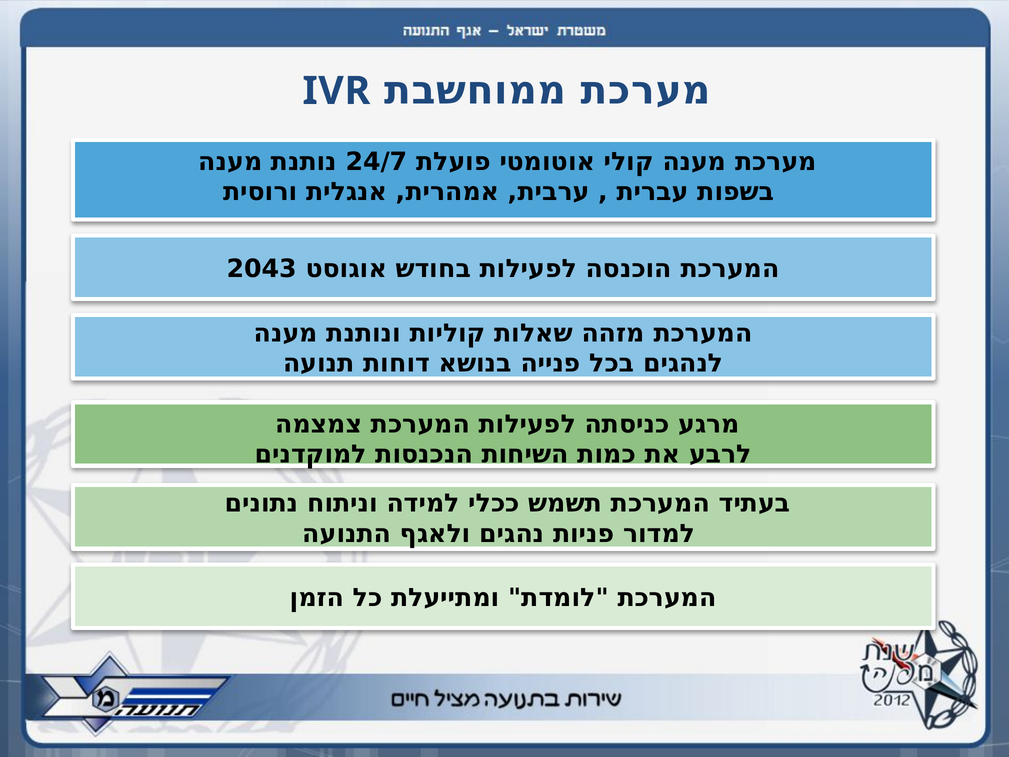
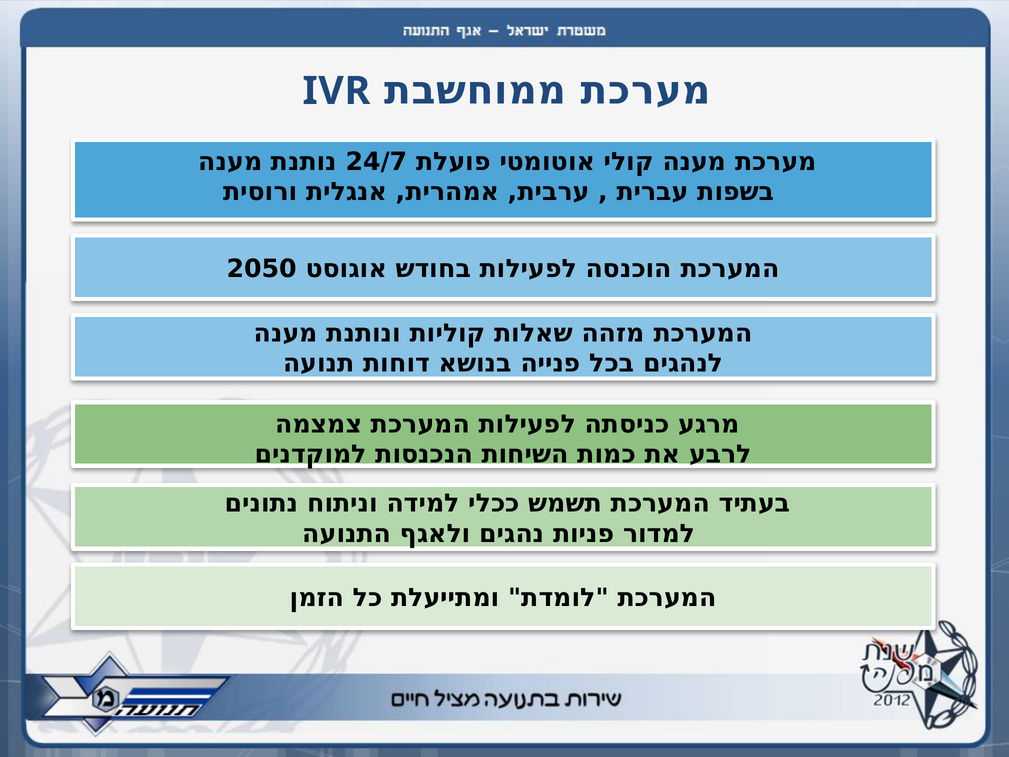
2043: 2043 -> 2050 (262, 269)
